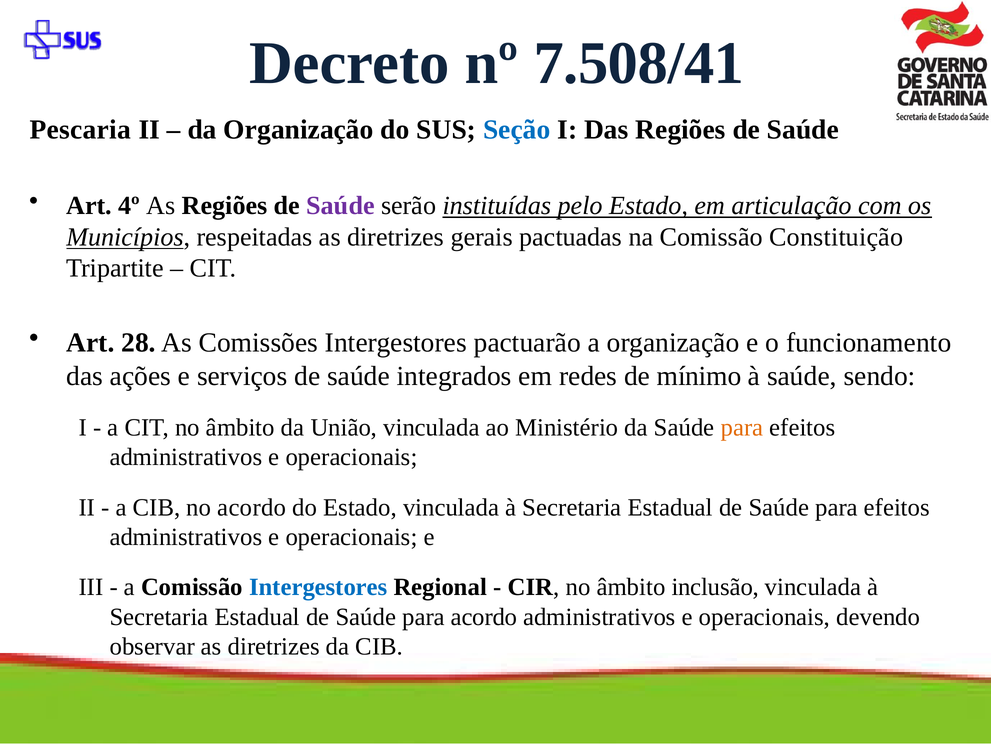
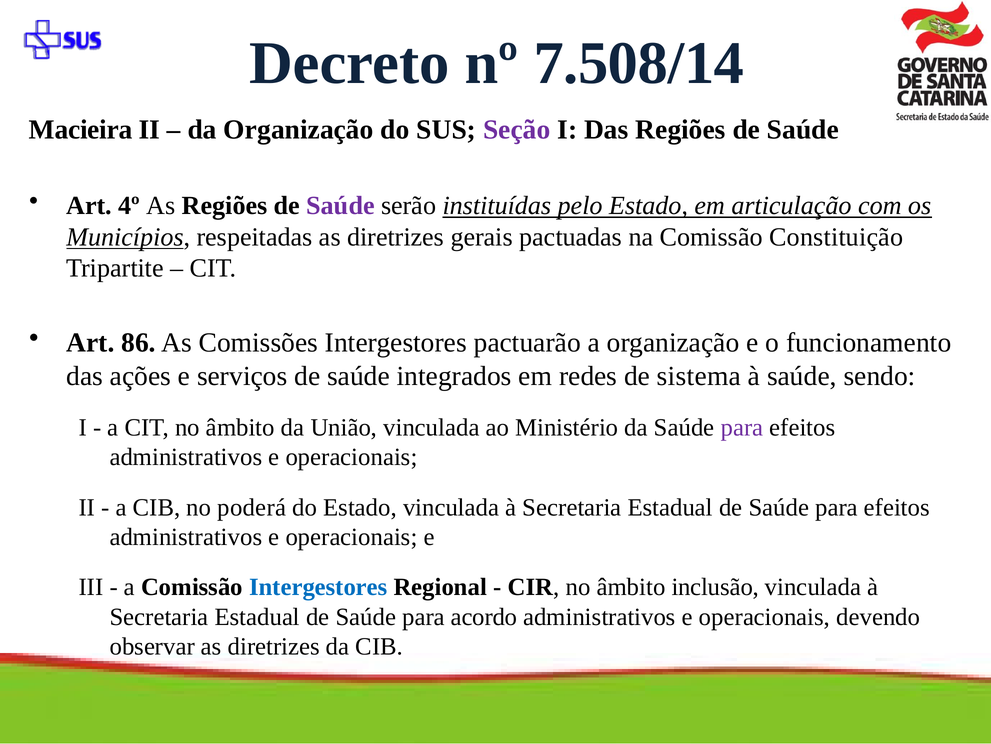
7.508/41: 7.508/41 -> 7.508/14 (639, 63)
Pescaria: Pescaria -> Macieira (81, 129)
Seção colour: blue -> purple (517, 129)
28: 28 -> 86 (139, 342)
mínimo: mínimo -> sistema (699, 376)
para colour: orange -> purple (742, 427)
no acordo: acordo -> poderá (252, 507)
